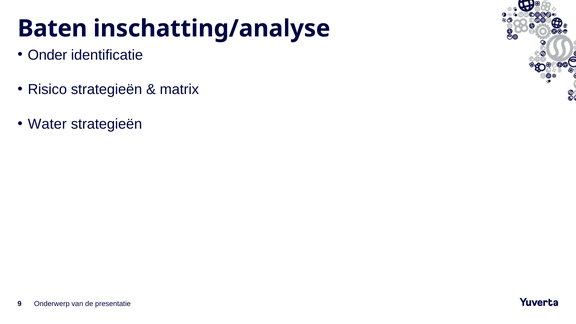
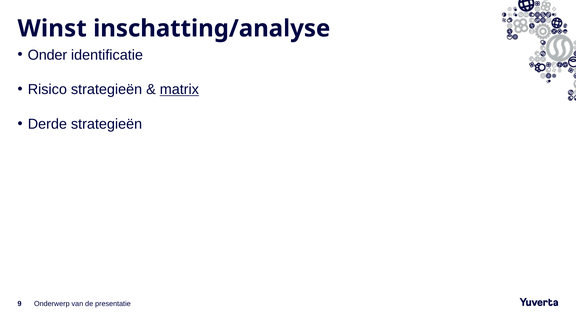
Baten: Baten -> Winst (52, 29)
matrix underline: none -> present (179, 90)
Water: Water -> Derde (47, 124)
